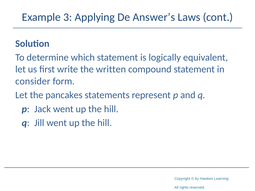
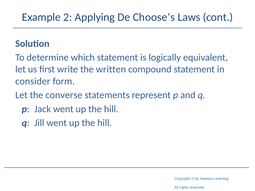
3: 3 -> 2 (68, 17)
Answer’s: Answer’s -> Choose’s (154, 17)
pancakes: pancakes -> converse (64, 95)
